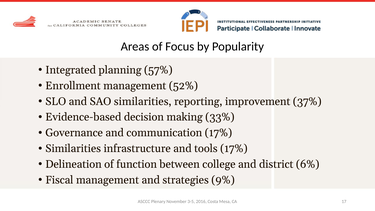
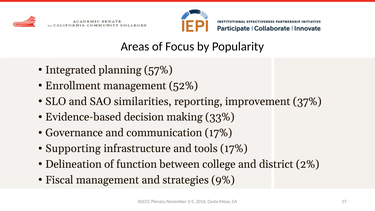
Similarities: Similarities -> Supporting (73, 149)
6%: 6% -> 2% (308, 164)
